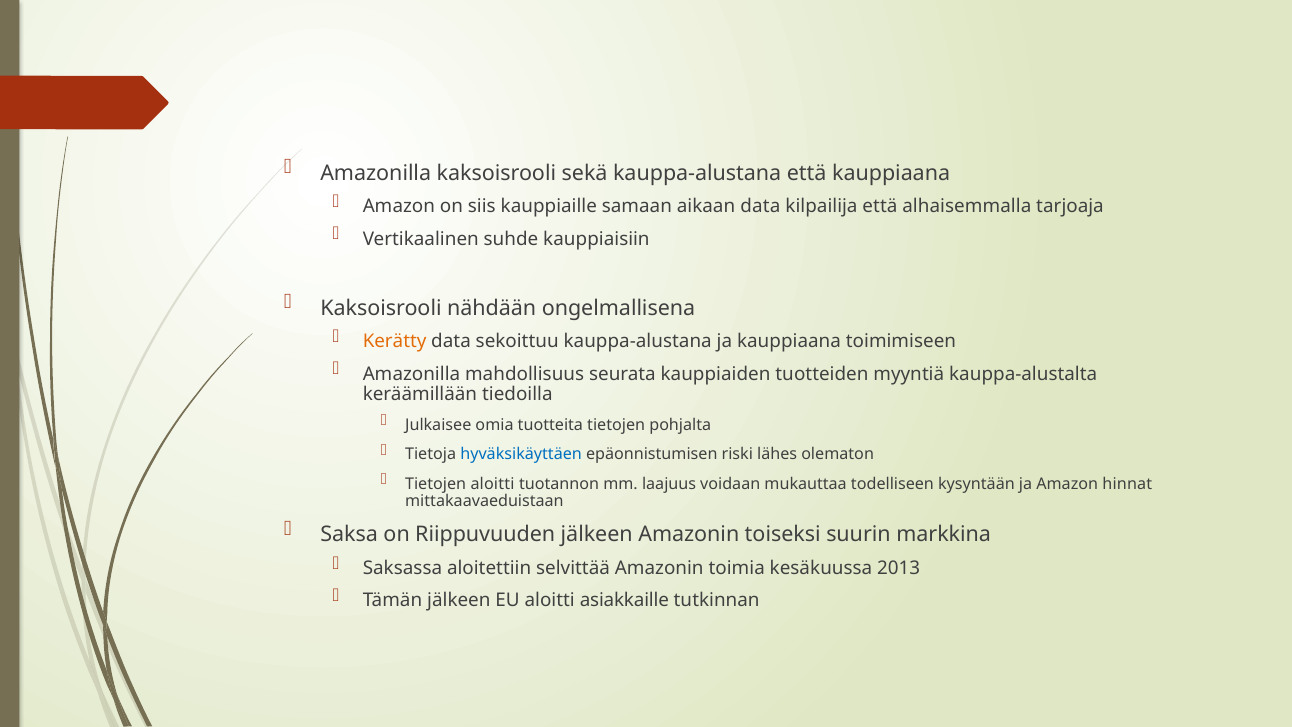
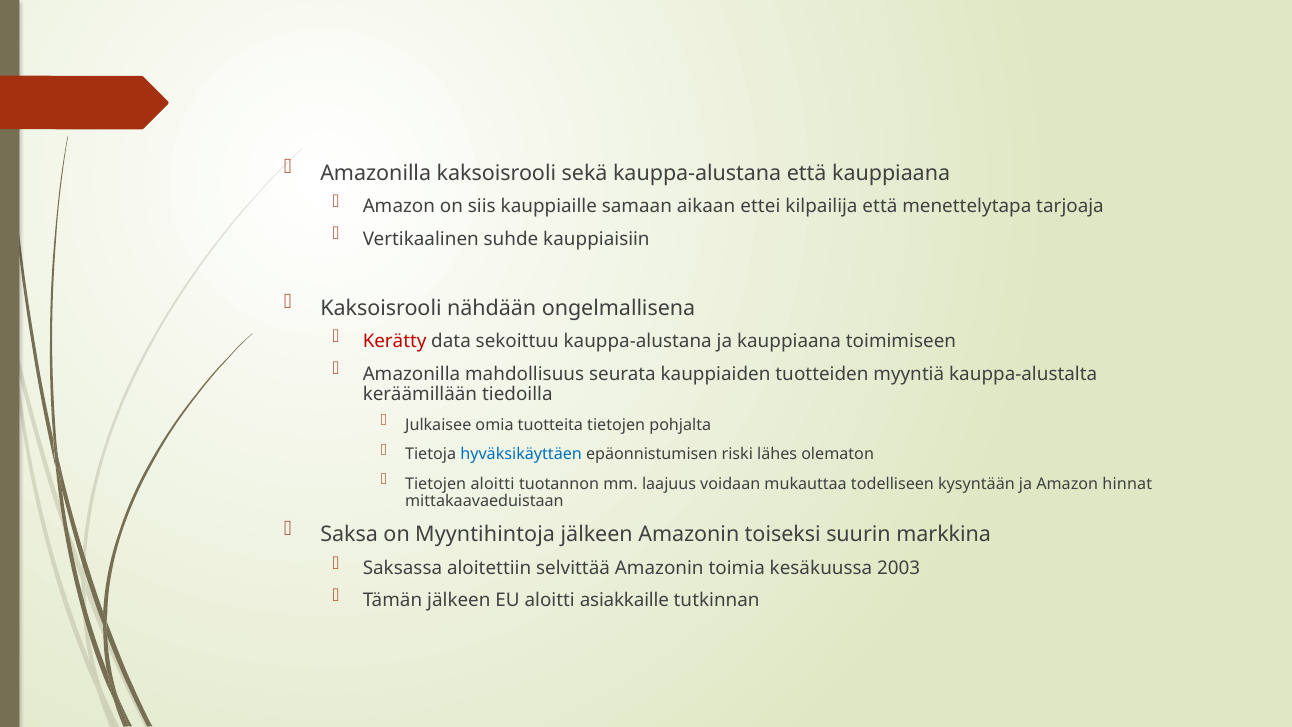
aikaan data: data -> ettei (760, 206)
alhaisemmalla: alhaisemmalla -> menettelytapa (967, 206)
Kerätty colour: orange -> red (395, 341)
Riippuvuuden: Riippuvuuden -> Myyntihintoja (485, 535)
2013: 2013 -> 2003 (899, 568)
